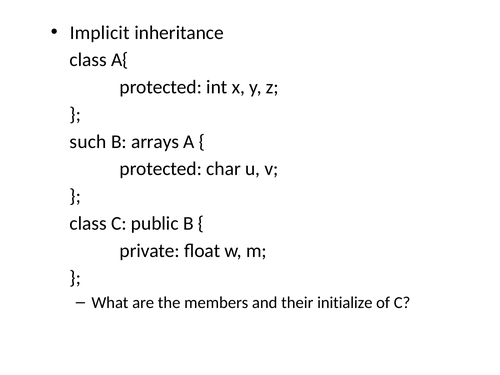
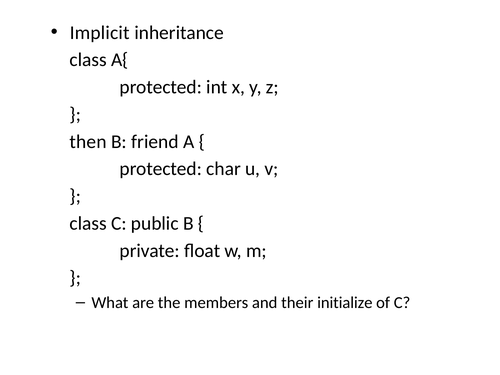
such: such -> then (88, 142)
arrays: arrays -> friend (155, 142)
